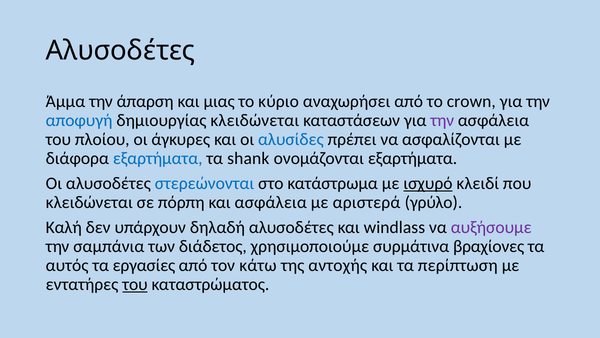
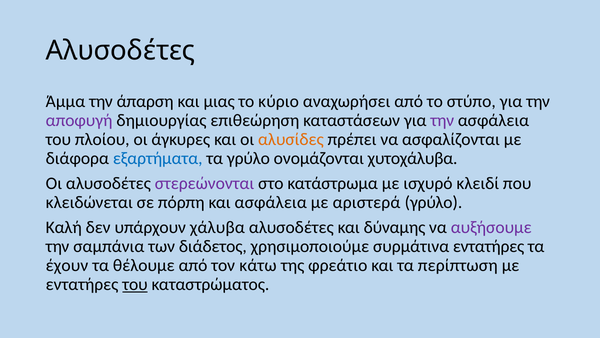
crown: crown -> στύπο (471, 101)
αποφυγή colour: blue -> purple (79, 120)
δημιουργίας κλειδώνεται: κλειδώνεται -> επιθεώρηση (255, 120)
αλυσίδες colour: blue -> orange (291, 139)
τα shank: shank -> γρύλο (248, 158)
ονομάζονται εξαρτήματα: εξαρτήματα -> χυτοχάλυβα (413, 158)
στερεώνονται colour: blue -> purple (205, 183)
ισχυρό underline: present -> none (428, 183)
δηλαδή: δηλαδή -> χάλυβα (217, 227)
windlass: windlass -> δύναμης (395, 227)
συρμάτινα βραχίονες: βραχίονες -> εντατήρες (489, 246)
αυτός: αυτός -> έχουν (67, 265)
εργασίες: εργασίες -> θέλουμε (144, 265)
αντοχής: αντοχής -> φρεάτιο (338, 265)
